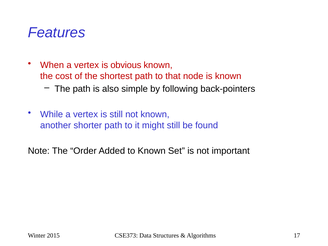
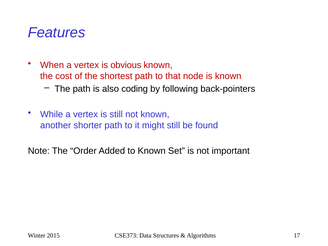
simple: simple -> coding (135, 89)
